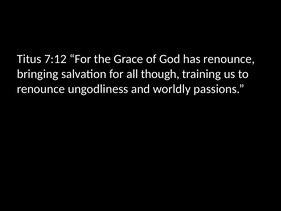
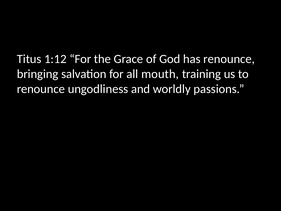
7:12: 7:12 -> 1:12 (55, 59)
though: though -> mouth (160, 74)
